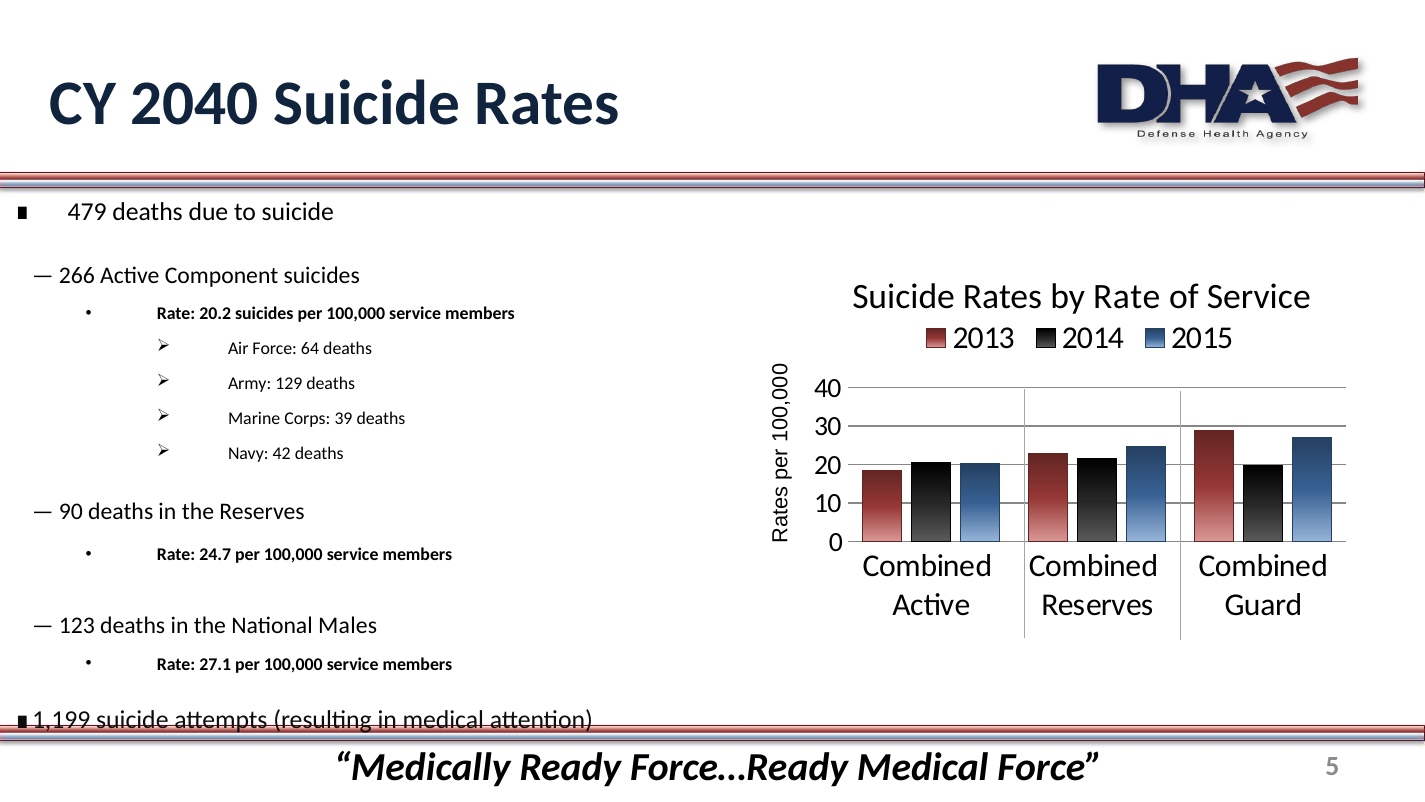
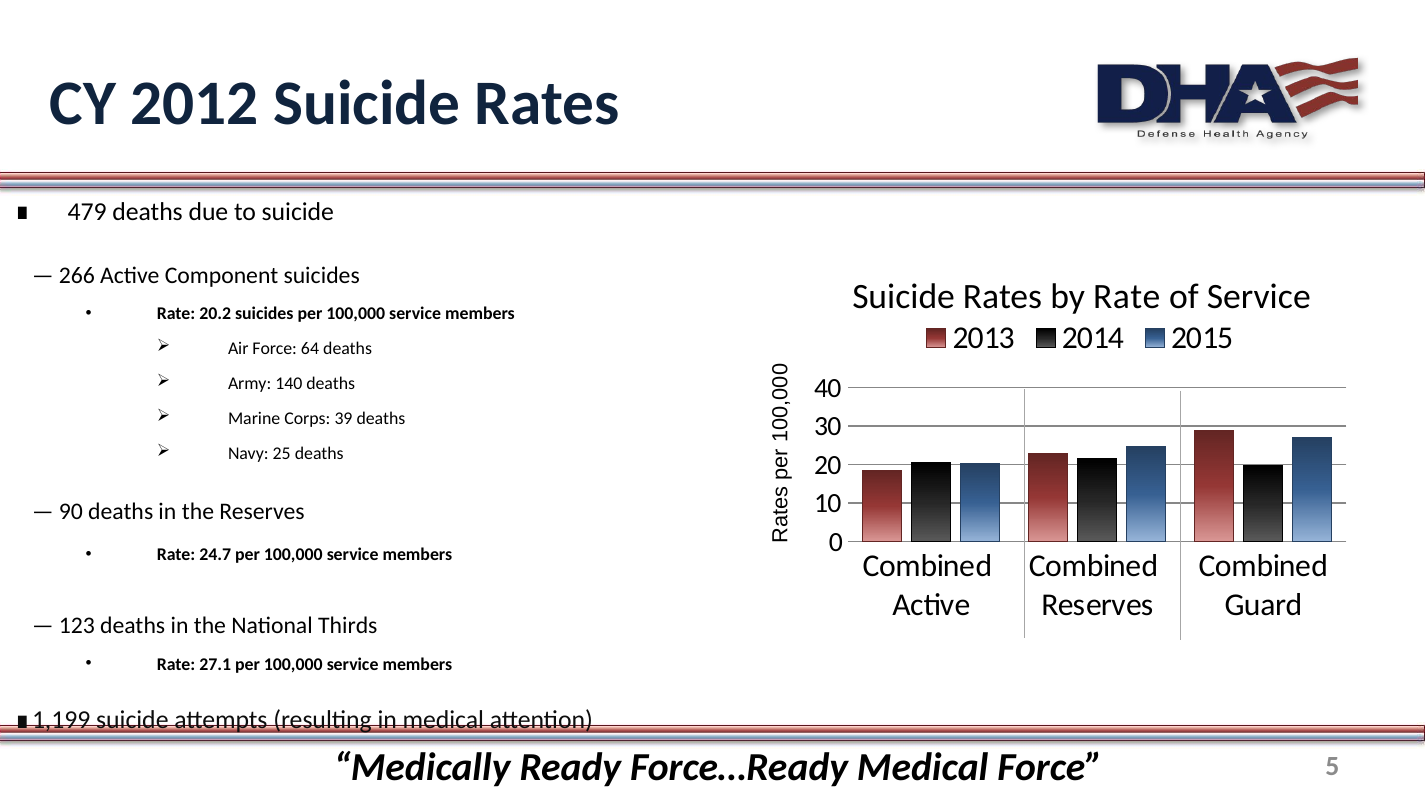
2040: 2040 -> 2012 (195, 103)
129: 129 -> 140 (289, 383)
42: 42 -> 25 (282, 453)
Males: Males -> Thirds (348, 626)
